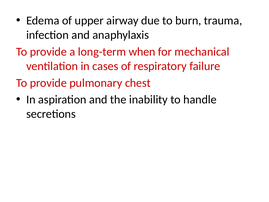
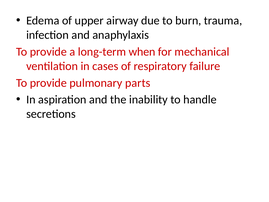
chest: chest -> parts (138, 83)
